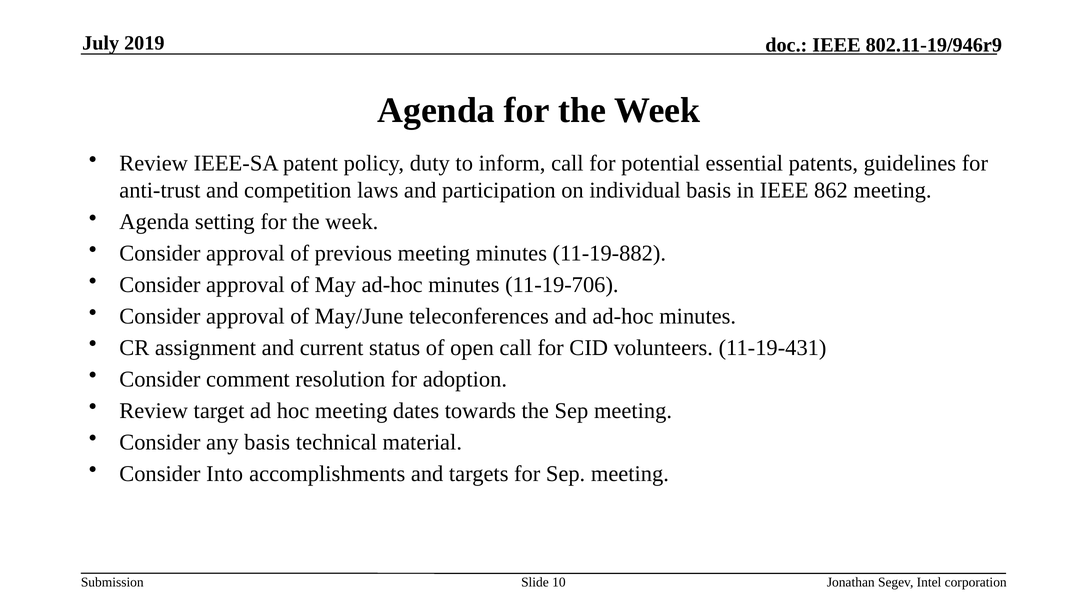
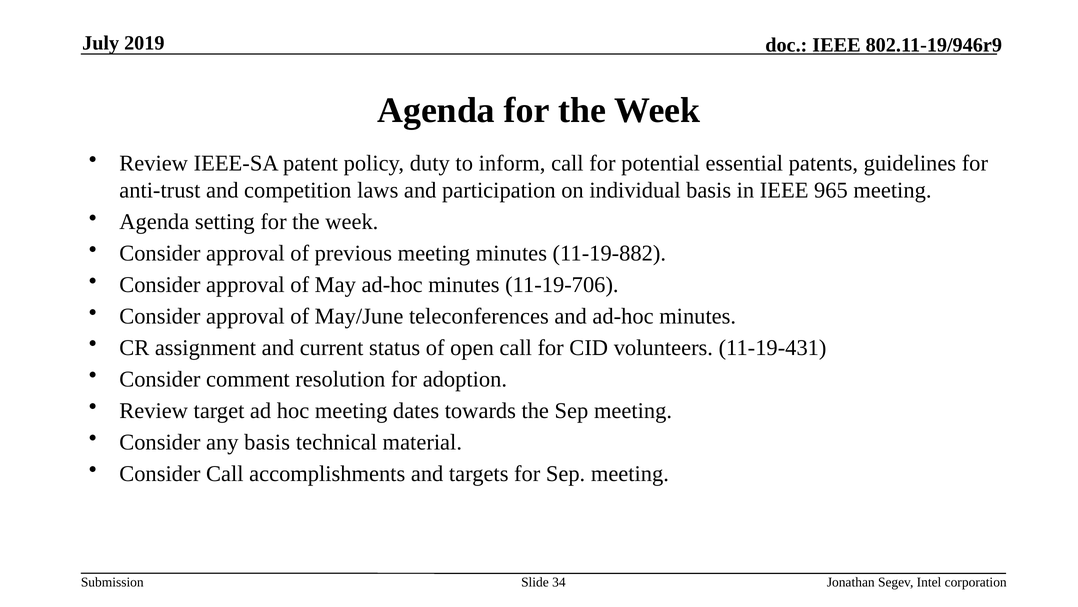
862: 862 -> 965 (831, 190)
Consider Into: Into -> Call (225, 473)
10: 10 -> 34 (559, 582)
